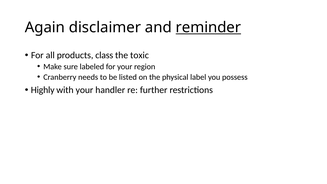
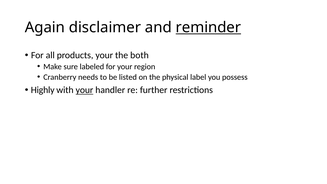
products class: class -> your (104, 55)
toxic: toxic -> both (139, 55)
your underline: none -> present (84, 90)
